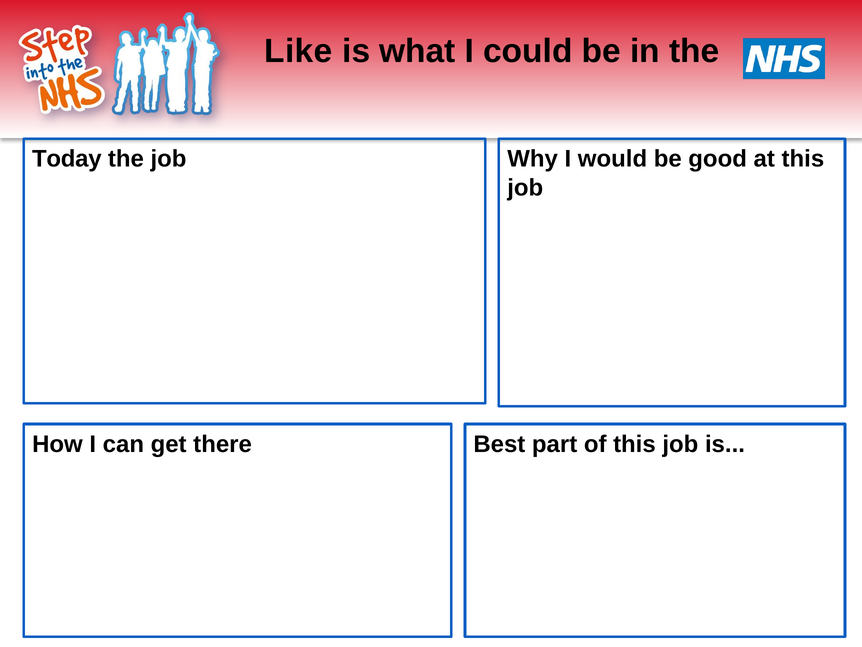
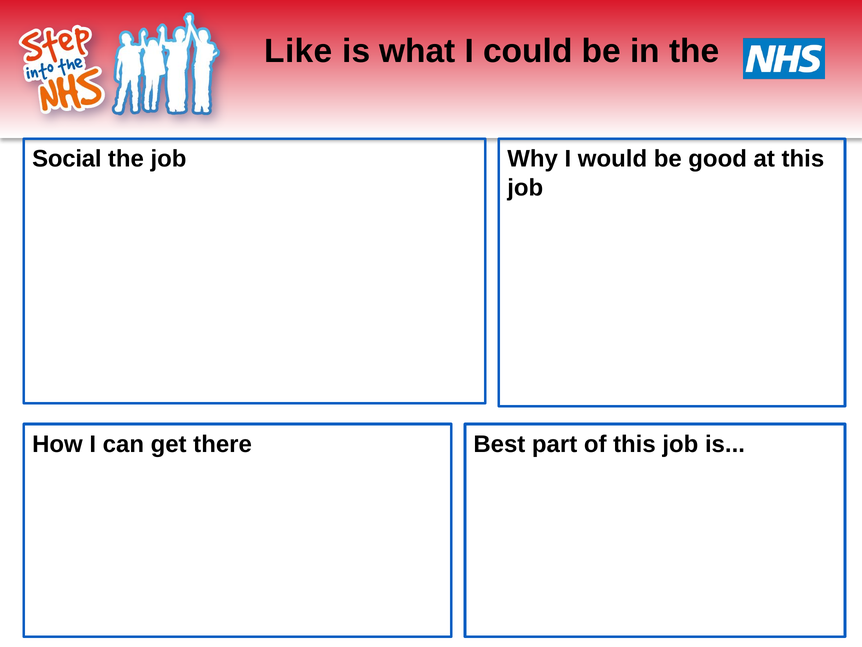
Today: Today -> Social (67, 159)
